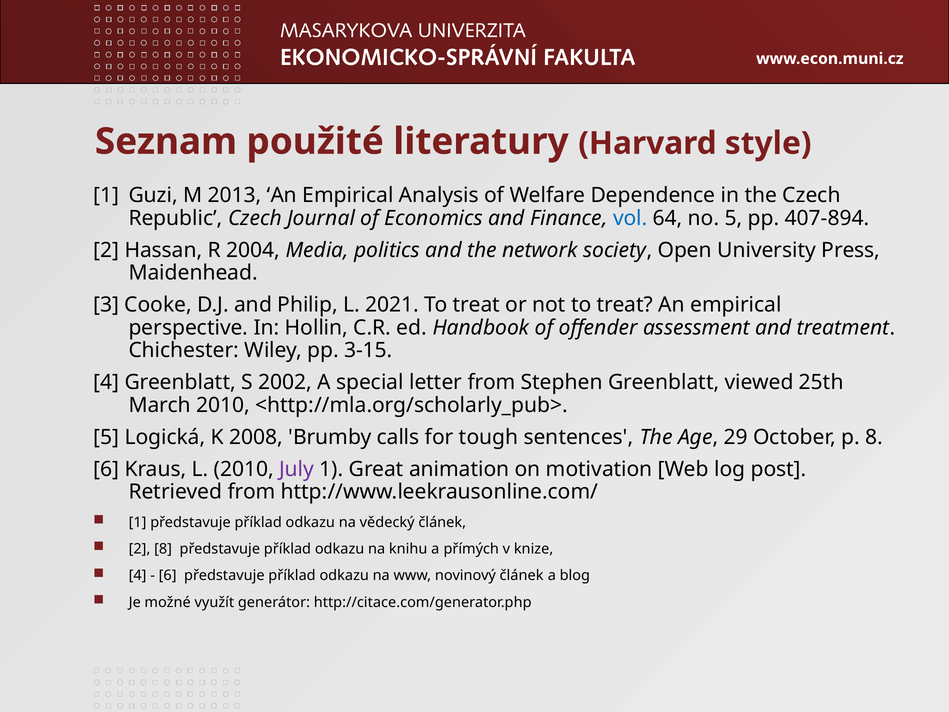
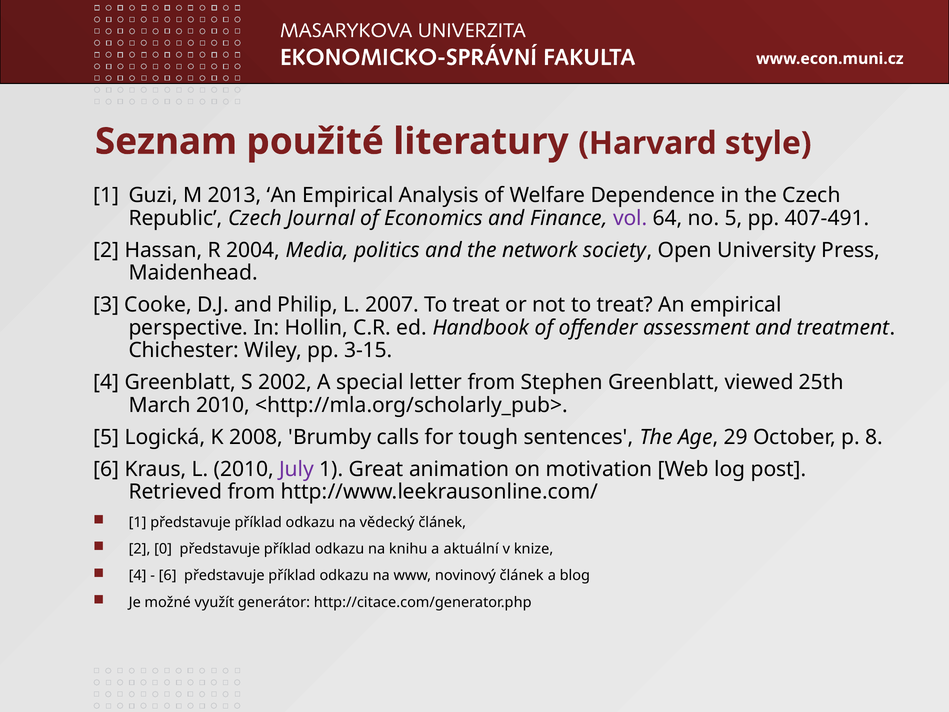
vol colour: blue -> purple (630, 218)
407-894: 407-894 -> 407-491 (827, 218)
2021: 2021 -> 2007 (392, 305)
2 8: 8 -> 0 (163, 549)
přímých: přímých -> aktuální (471, 549)
